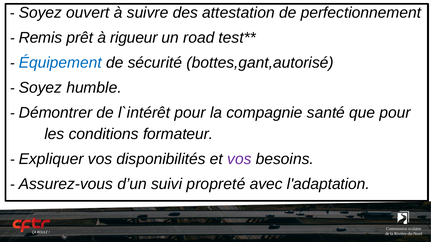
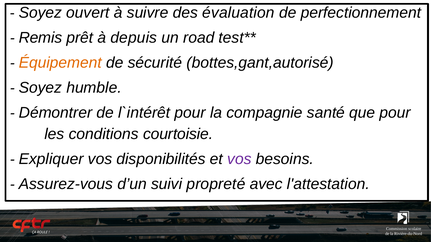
attestation: attestation -> évaluation (238, 13)
rigueur: rigueur -> depuis (134, 38)
Équipement colour: blue -> orange (60, 63)
formateur: formateur -> courtoisie (178, 134)
l'adaptation: l'adaptation -> l'attestation (328, 184)
